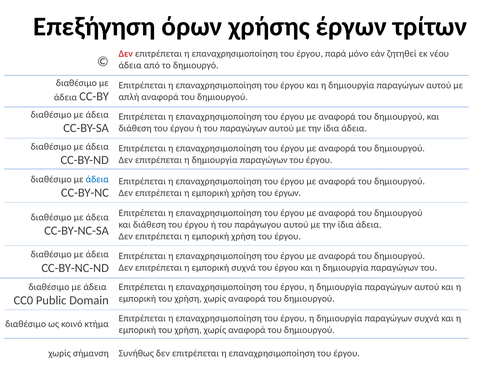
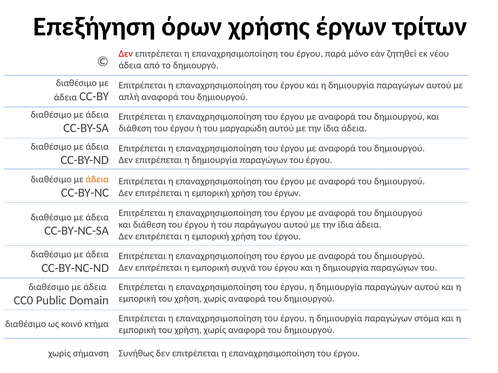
του παραγώγων: παραγώγων -> μαργαρώδη (243, 128)
άδεια colour: blue -> orange (97, 180)
παραγώγων συχνά: συχνά -> στόμα (427, 319)
